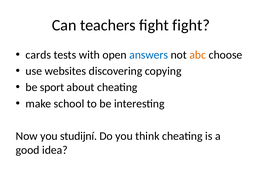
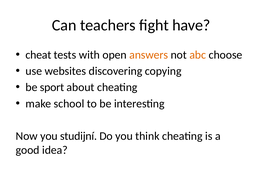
fight fight: fight -> have (191, 25)
cards: cards -> cheat (38, 55)
answers colour: blue -> orange (149, 55)
